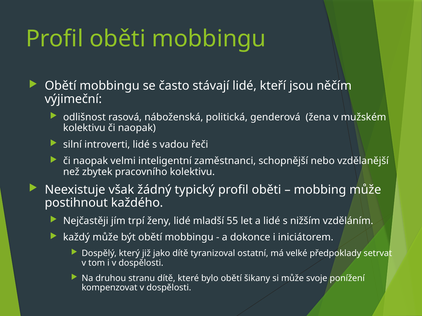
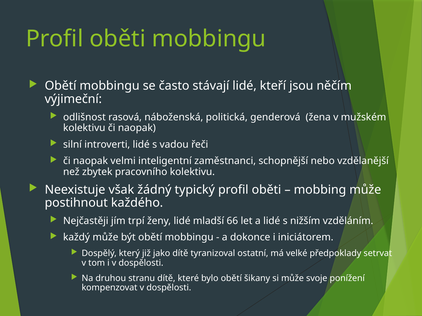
55: 55 -> 66 (232, 221)
